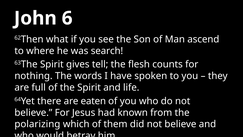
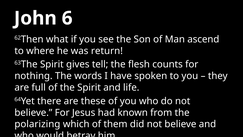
search: search -> return (107, 51)
eaten: eaten -> these (93, 101)
